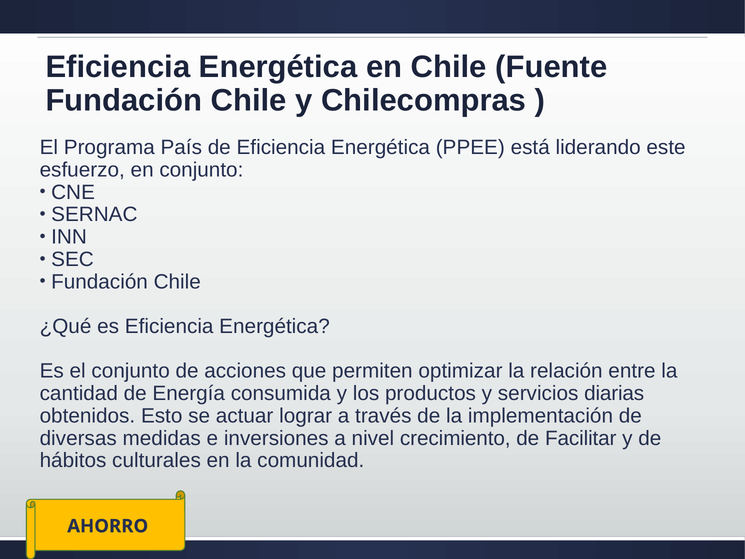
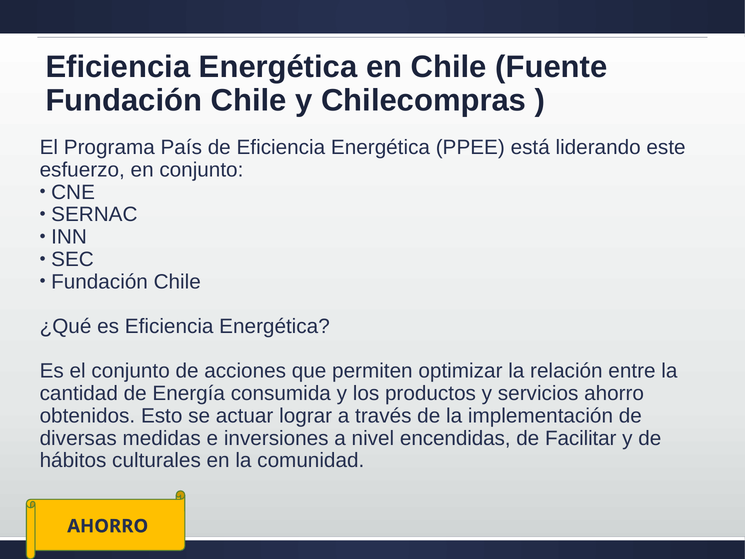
servicios diarias: diarias -> ahorro (614, 393)
crecimiento: crecimiento -> encendidas (455, 438)
